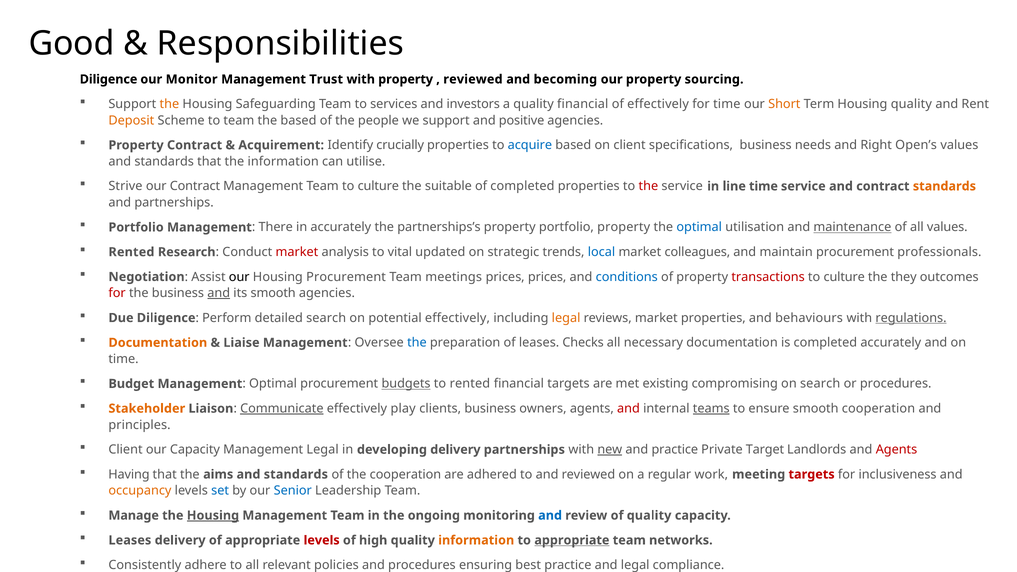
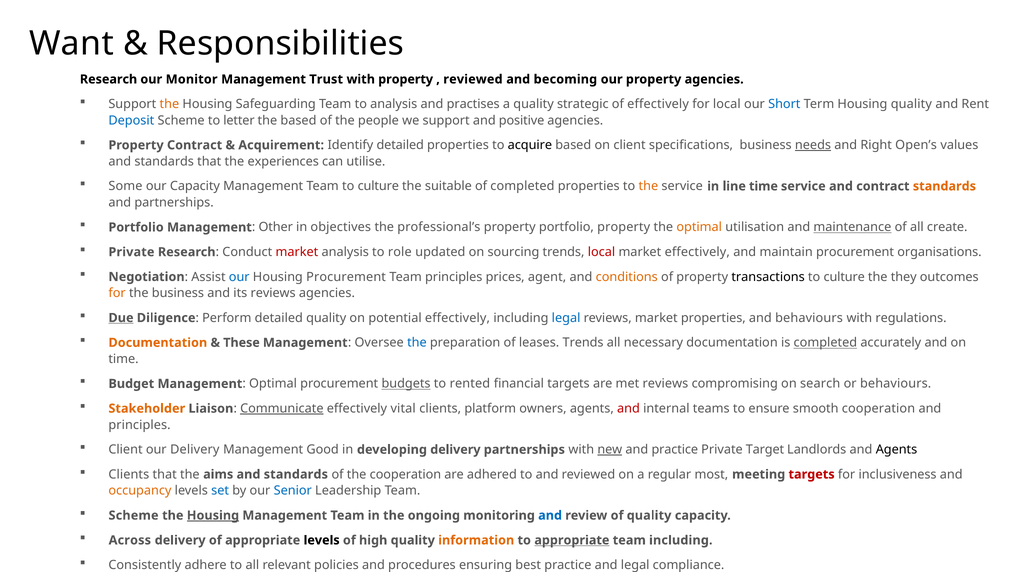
Good: Good -> Want (71, 44)
Diligence: Diligence -> Research (109, 79)
property sourcing: sourcing -> agencies (714, 79)
to services: services -> analysis (394, 104)
investors: investors -> practises (473, 104)
quality financial: financial -> strategic (583, 104)
for time: time -> local (727, 104)
Short colour: orange -> blue (784, 104)
Deposit colour: orange -> blue (131, 120)
to team: team -> letter (239, 120)
Identify crucially: crucially -> detailed (400, 145)
acquire colour: blue -> black (530, 145)
needs underline: none -> present (813, 145)
the information: information -> experiences (283, 161)
Strive: Strive -> Some (125, 186)
our Contract: Contract -> Capacity (195, 186)
the colour: red -> orange (648, 186)
There: There -> Other (276, 227)
in accurately: accurately -> objectives (341, 227)
partnerships’s: partnerships’s -> professional’s (439, 227)
optimal colour: blue -> orange (699, 227)
all values: values -> create (947, 227)
Rented: Rented -> Private (131, 252)
vital: vital -> role (400, 252)
strategic: strategic -> sourcing (513, 252)
local colour: blue -> red (602, 252)
market colleagues: colleagues -> effectively (697, 252)
professionals: professionals -> organisations (939, 252)
our colour: black -> blue (239, 277)
Team meetings: meetings -> principles (454, 277)
prices prices: prices -> agent (547, 277)
conditions colour: blue -> orange (627, 277)
transactions colour: red -> black (768, 277)
for colour: red -> orange (117, 293)
and underline: present -> none (219, 293)
its smooth: smooth -> reviews (273, 293)
Due underline: none -> present (121, 318)
detailed search: search -> quality (326, 318)
legal colour: orange -> blue (566, 318)
regulations underline: present -> none (911, 318)
Liaise: Liaise -> These (242, 343)
leases Checks: Checks -> Trends (583, 343)
completed underline: none -> present (825, 343)
met existing: existing -> reviews (665, 384)
or procedures: procedures -> behaviours (896, 384)
play: play -> vital (403, 409)
clients business: business -> platform (490, 409)
teams underline: present -> none (711, 409)
our Capacity: Capacity -> Delivery (195, 450)
Management Legal: Legal -> Good (323, 450)
Agents colour: red -> black (897, 450)
Having: Having -> Clients (129, 474)
work: work -> most (711, 474)
Manage: Manage -> Scheme (134, 515)
Leases: Leases -> Across (130, 540)
levels colour: red -> black (322, 540)
team networks: networks -> including (681, 540)
